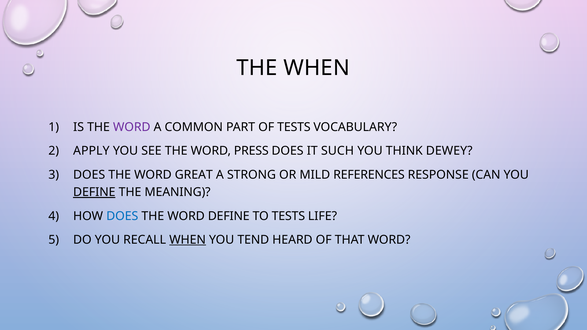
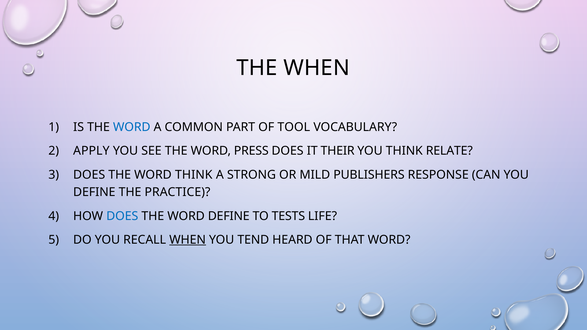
WORD colour: purple -> blue (132, 127)
OF TESTS: TESTS -> TOOL (294, 127)
SUCH: SUCH -> THEIR (338, 151)
DEWEY: DEWEY -> RELATE (449, 151)
WORD GREAT: GREAT -> THINK (194, 175)
REFERENCES: REFERENCES -> PUBLISHERS (369, 175)
DEFINE underline: present -> none (94, 192)
MEANING: MEANING -> PRACTICE (177, 192)
